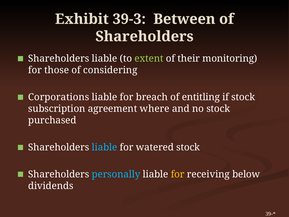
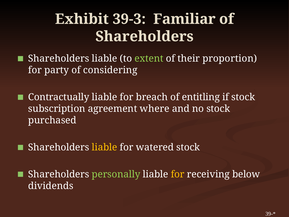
Between: Between -> Familiar (184, 19)
monitoring: monitoring -> proportion (230, 58)
those: those -> party (57, 70)
Corporations: Corporations -> Contractually (59, 97)
liable colour: light blue -> yellow (105, 147)
personally colour: light blue -> light green (116, 174)
